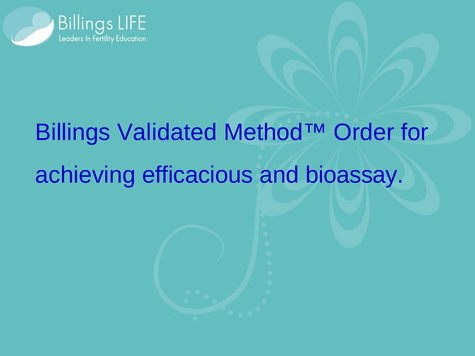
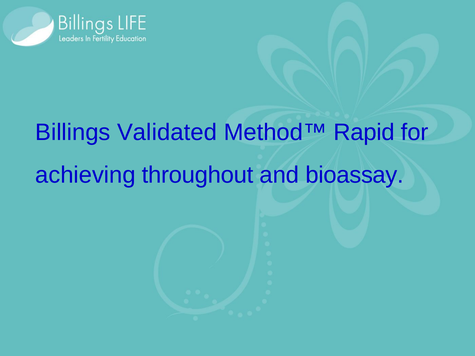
Order: Order -> Rapid (364, 132)
efficacious: efficacious -> throughout (198, 175)
